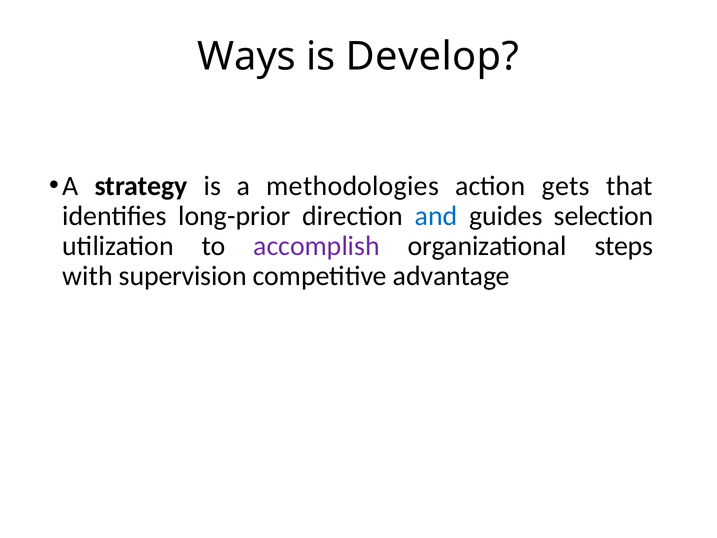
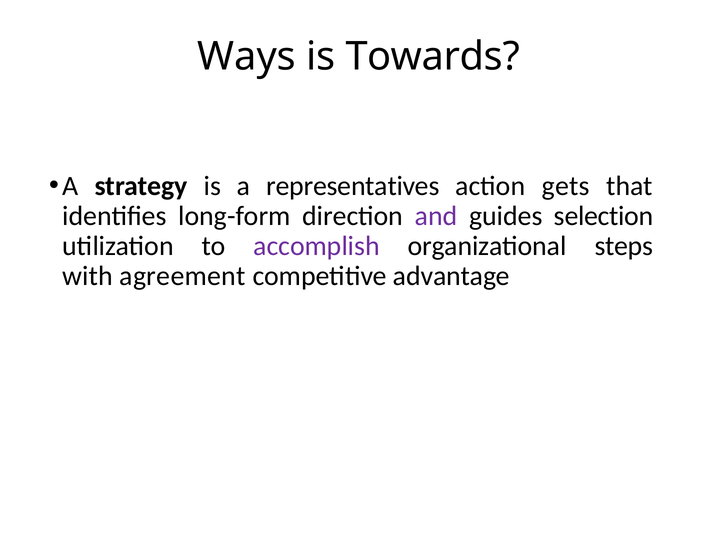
Develop: Develop -> Towards (433, 56)
methodologies: methodologies -> representatives (353, 186)
long-prior: long-prior -> long-form (234, 216)
and colour: blue -> purple (436, 216)
supervision: supervision -> agreement (183, 276)
